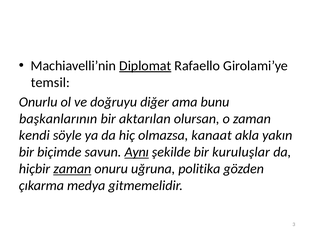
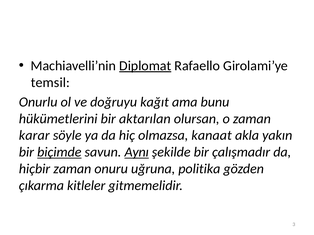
diğer: diğer -> kağıt (155, 102)
başkanlarının: başkanlarının -> hükümetlerini (58, 119)
kendi: kendi -> karar (34, 136)
biçimde underline: none -> present (59, 152)
kuruluşlar: kuruluşlar -> çalışmadır (241, 152)
zaman underline: present -> none (72, 169)
medya: medya -> kitleler (86, 186)
